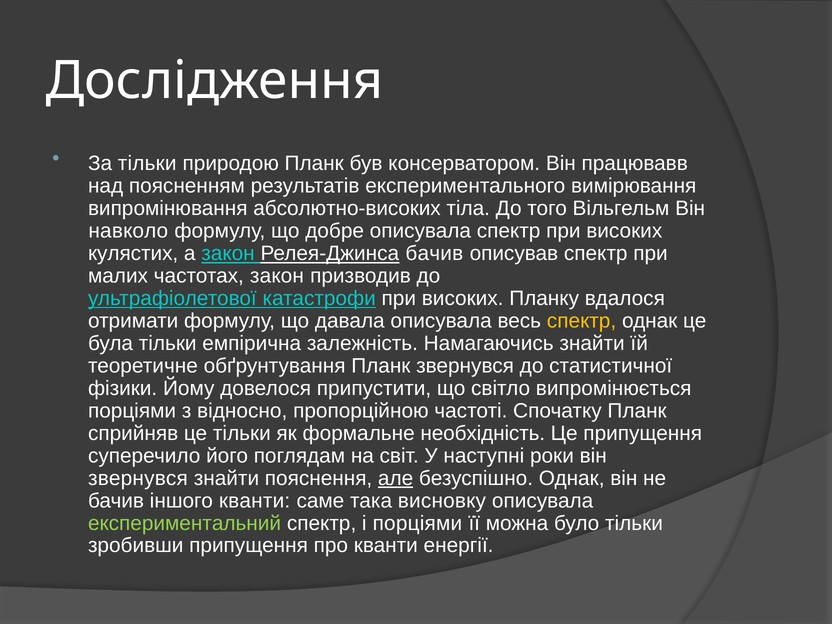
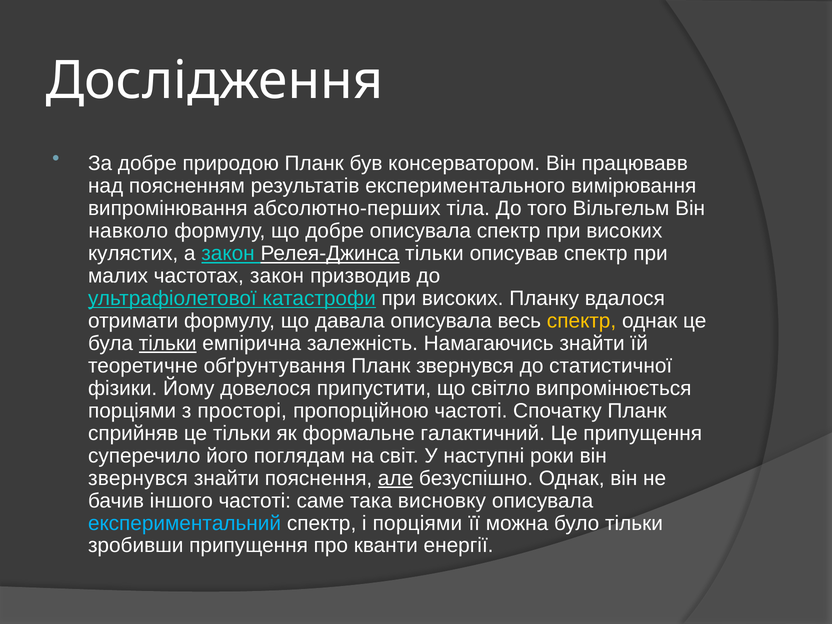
За тільки: тільки -> добре (147, 164)
абсолютно-високих: абсолютно-високих -> абсолютно-перших (347, 209)
Релея-Джинса бачив: бачив -> тільки (434, 254)
тільки underline: none -> present (168, 343)
відносно: відносно -> просторі (242, 411)
необхідність: необхідність -> галактичний (483, 433)
іншого кванти: кванти -> частоті (255, 501)
експериментальний colour: light green -> light blue (185, 523)
